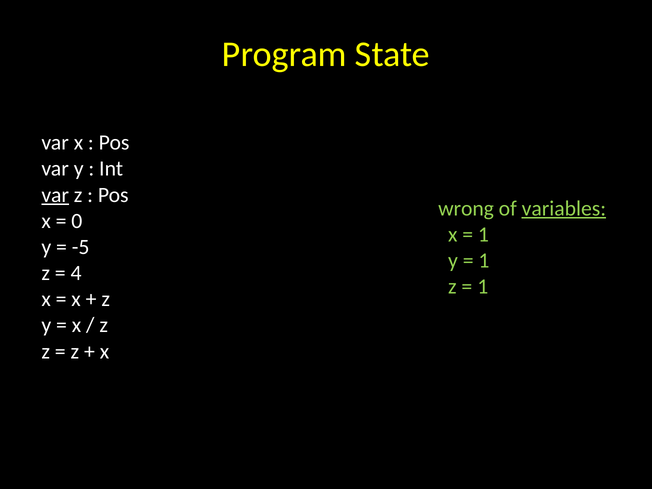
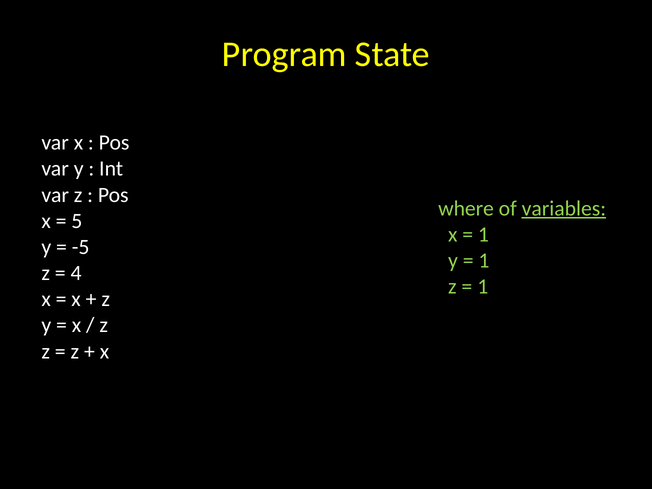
var underline: present -> none (55, 195)
wrong: wrong -> where (466, 209)
0: 0 -> 5 (77, 221)
